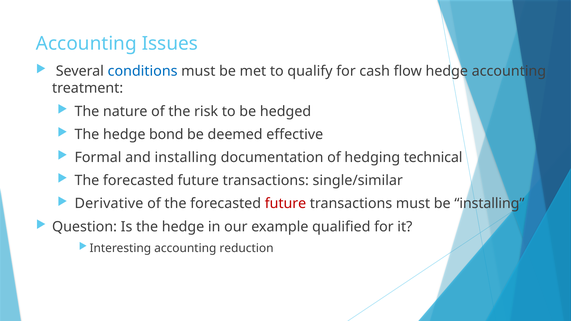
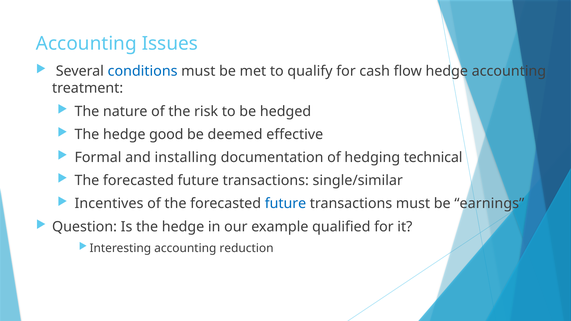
bond: bond -> good (166, 134)
Derivative: Derivative -> Incentives (109, 204)
future colour: red -> blue (285, 204)
be installing: installing -> earnings (489, 204)
